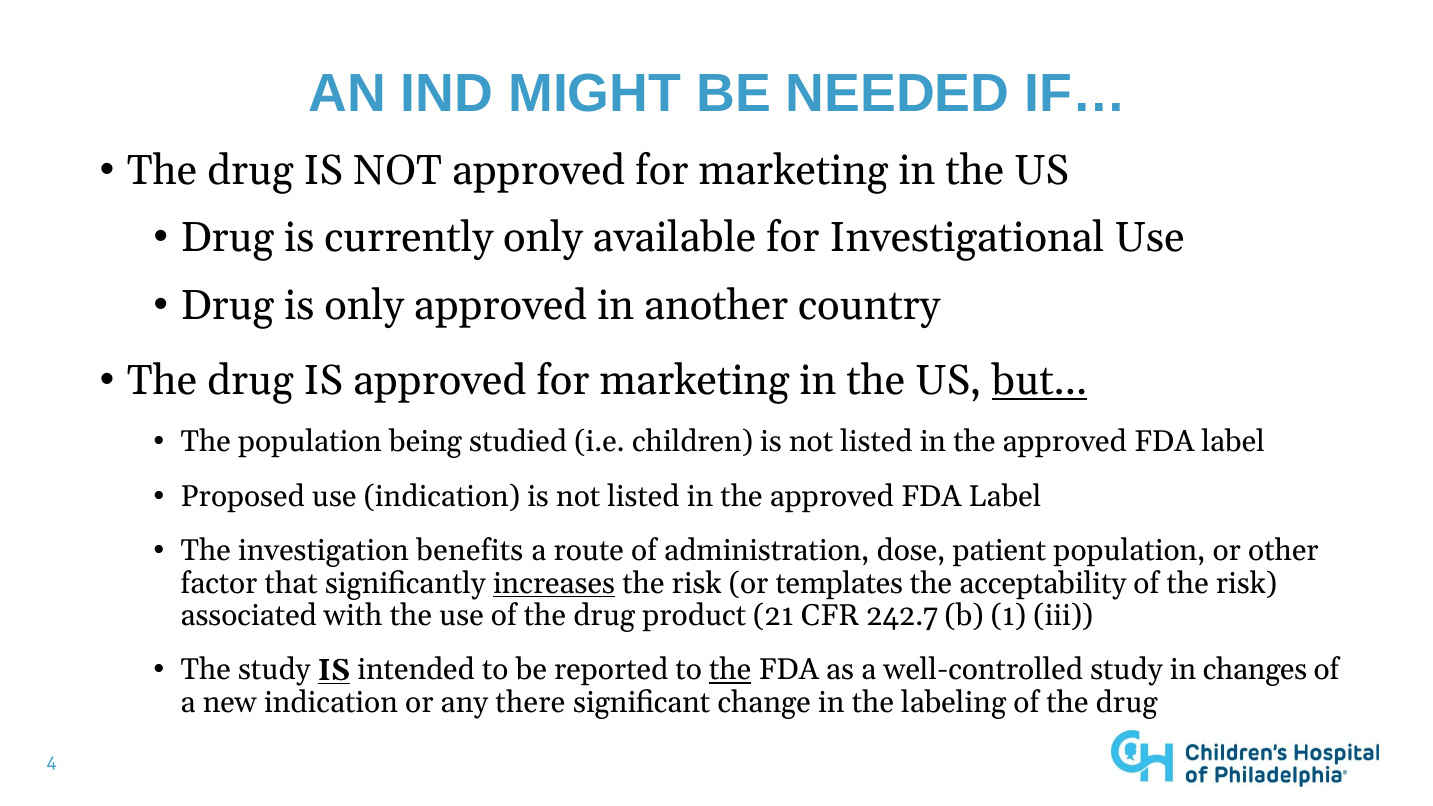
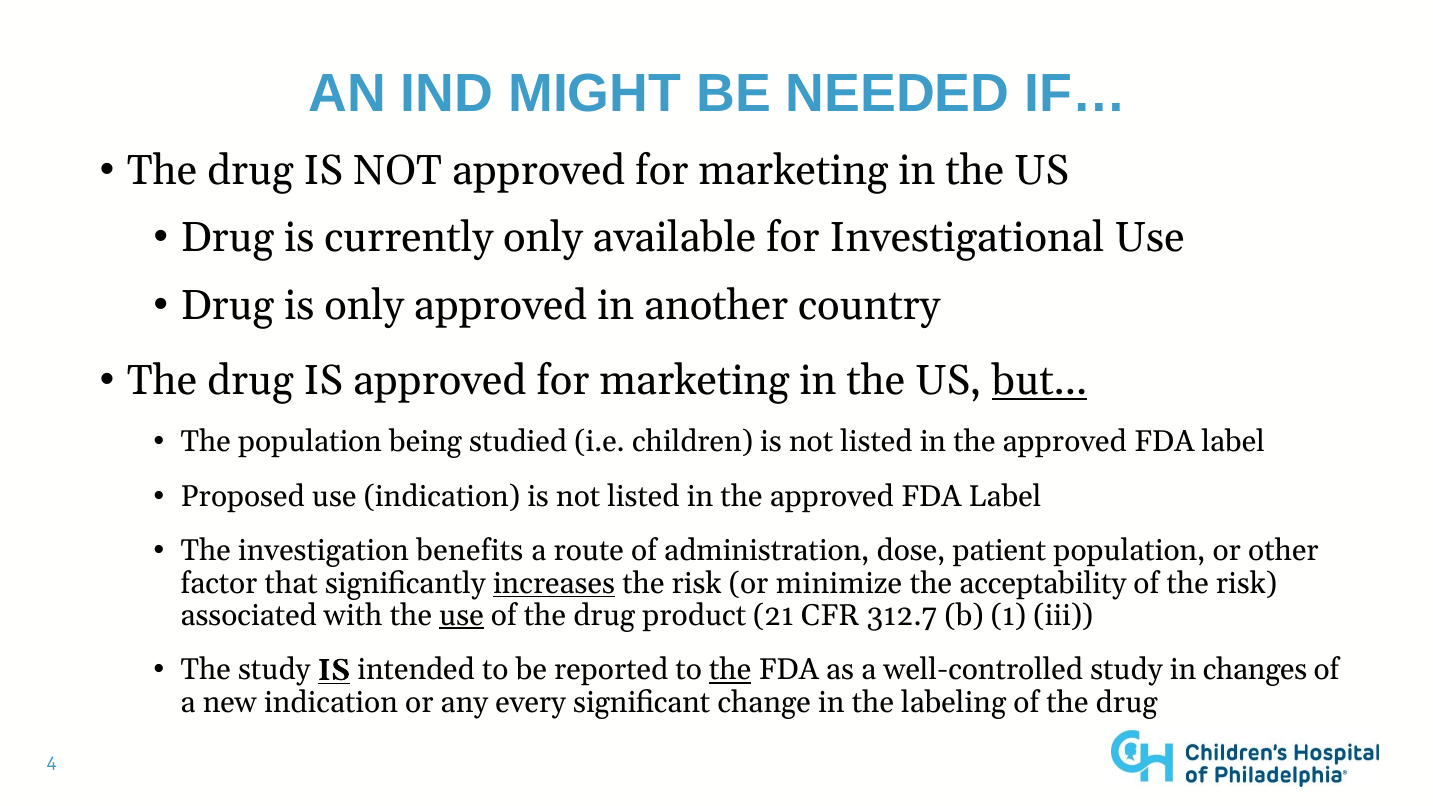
templates: templates -> minimize (839, 583)
use underline: none -> present (461, 615)
242.7: 242.7 -> 312.7 (902, 615)
there: there -> every (531, 702)
